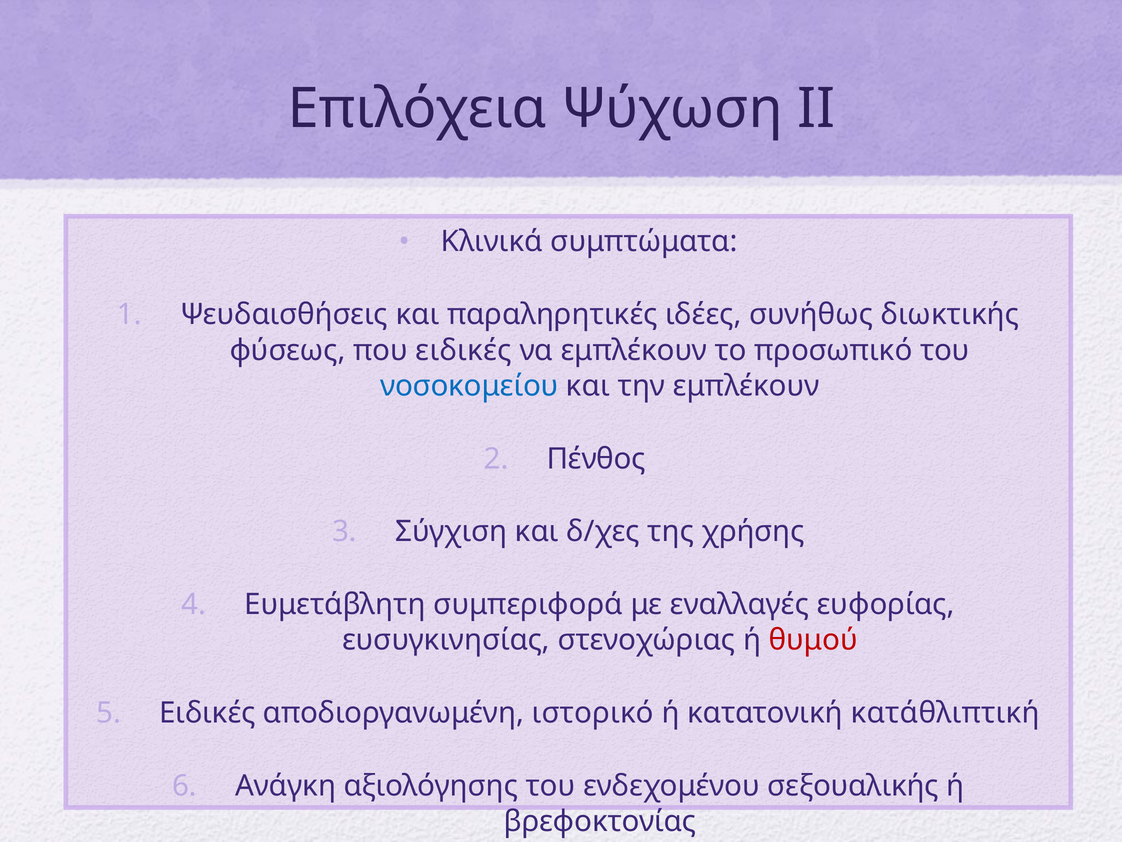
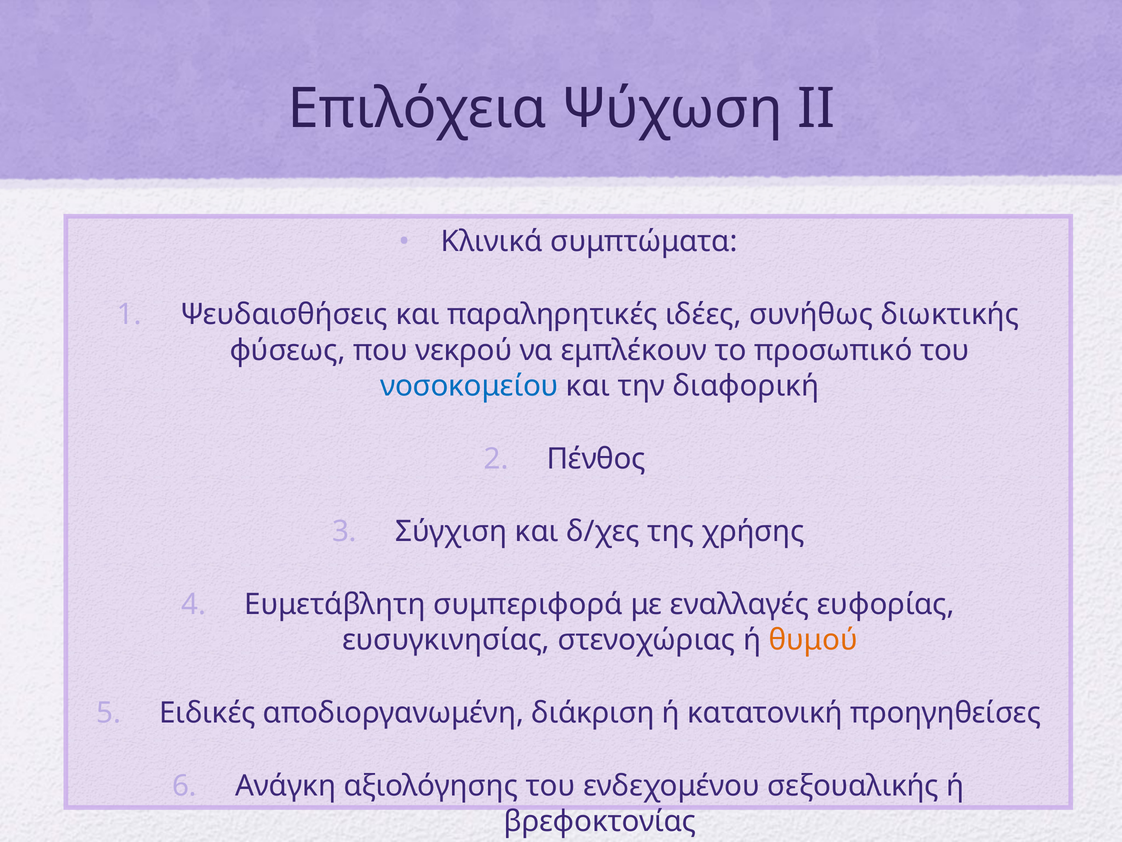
που ειδικές: ειδικές -> νεκρού (464, 350)
την εμπλέκουν: εμπλέκουν -> διαφορική (746, 386)
θυμού colour: red -> orange (813, 640)
ιστορικό: ιστορικό -> διάκριση (593, 713)
κατάθλιπτική: κατάθλιπτική -> προηγηθείσες (946, 713)
